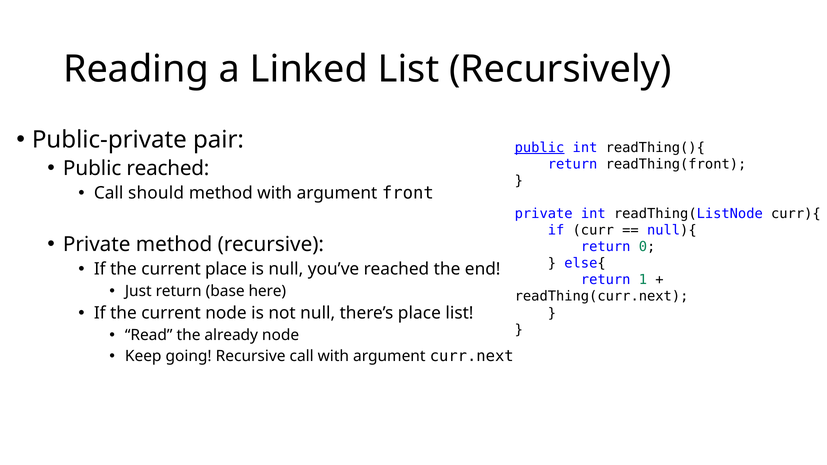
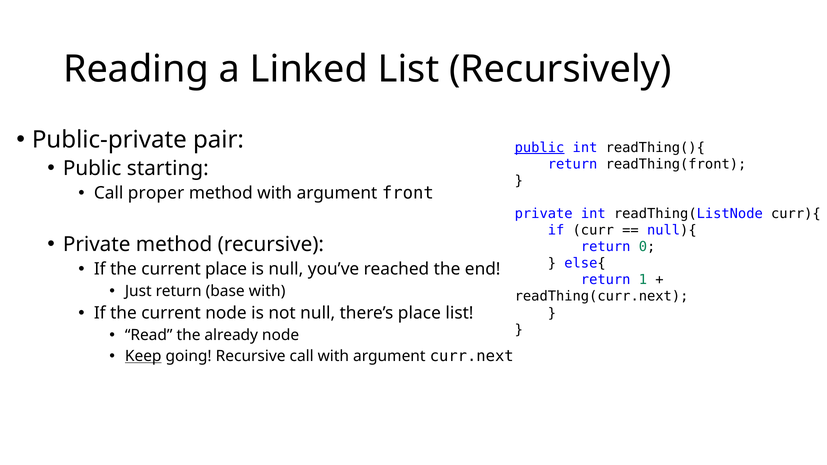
Public reached: reached -> starting (168, 168)
should: should -> proper (156, 193)
base here: here -> with (267, 291)
Keep underline: none -> present (143, 356)
